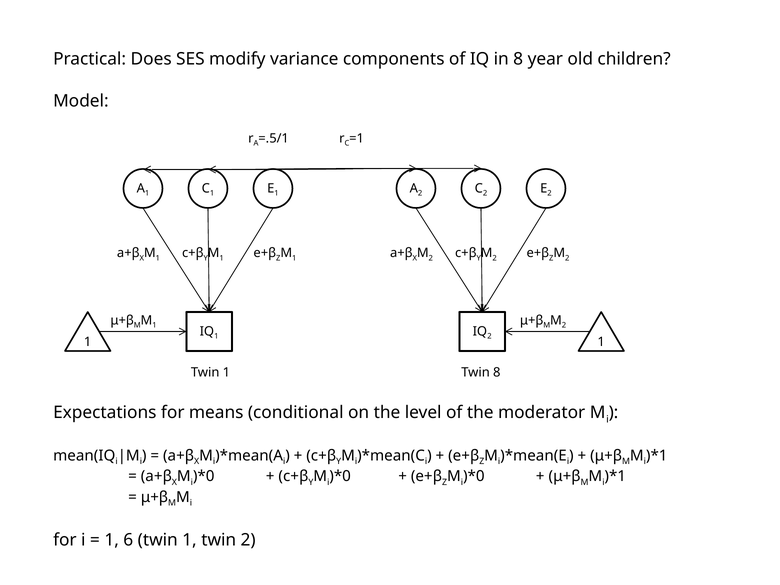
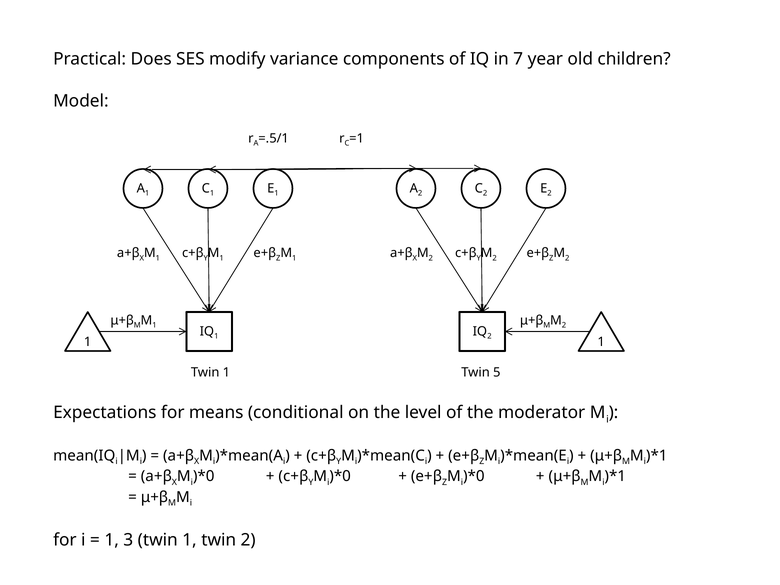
in 8: 8 -> 7 (518, 59)
Twin 8: 8 -> 5 (497, 372)
6: 6 -> 3 (128, 540)
